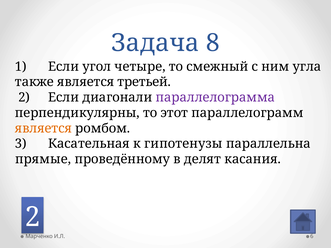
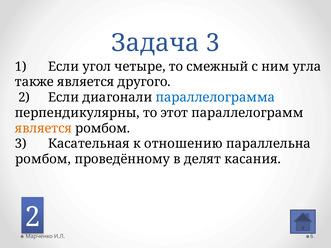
Задача 8: 8 -> 3 (213, 43)
третьей: третьей -> другого (144, 82)
параллелограмма colour: purple -> blue (215, 98)
гипотенузы: гипотенузы -> отношению (183, 144)
прямые: прямые -> ромбом (43, 159)
